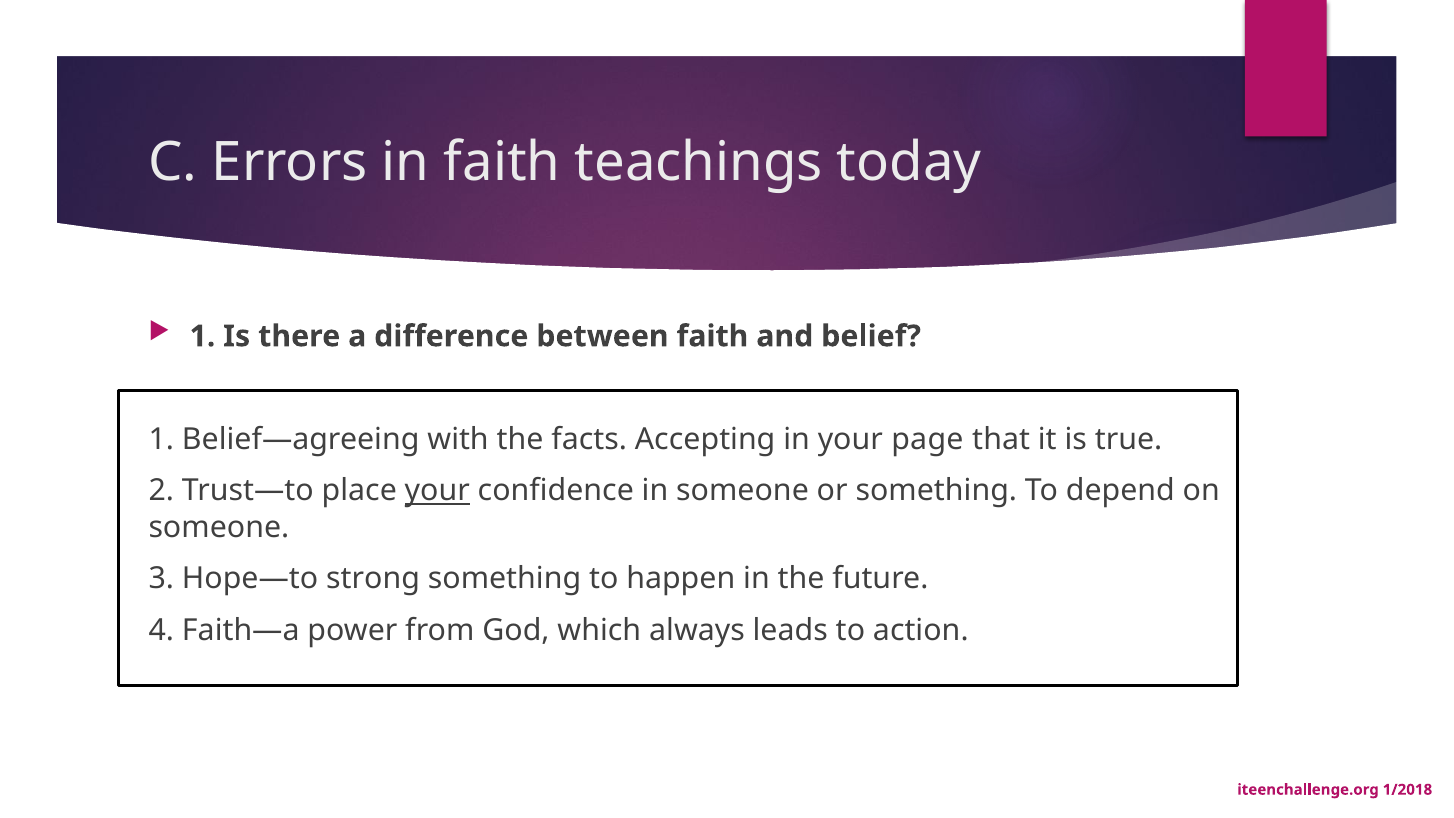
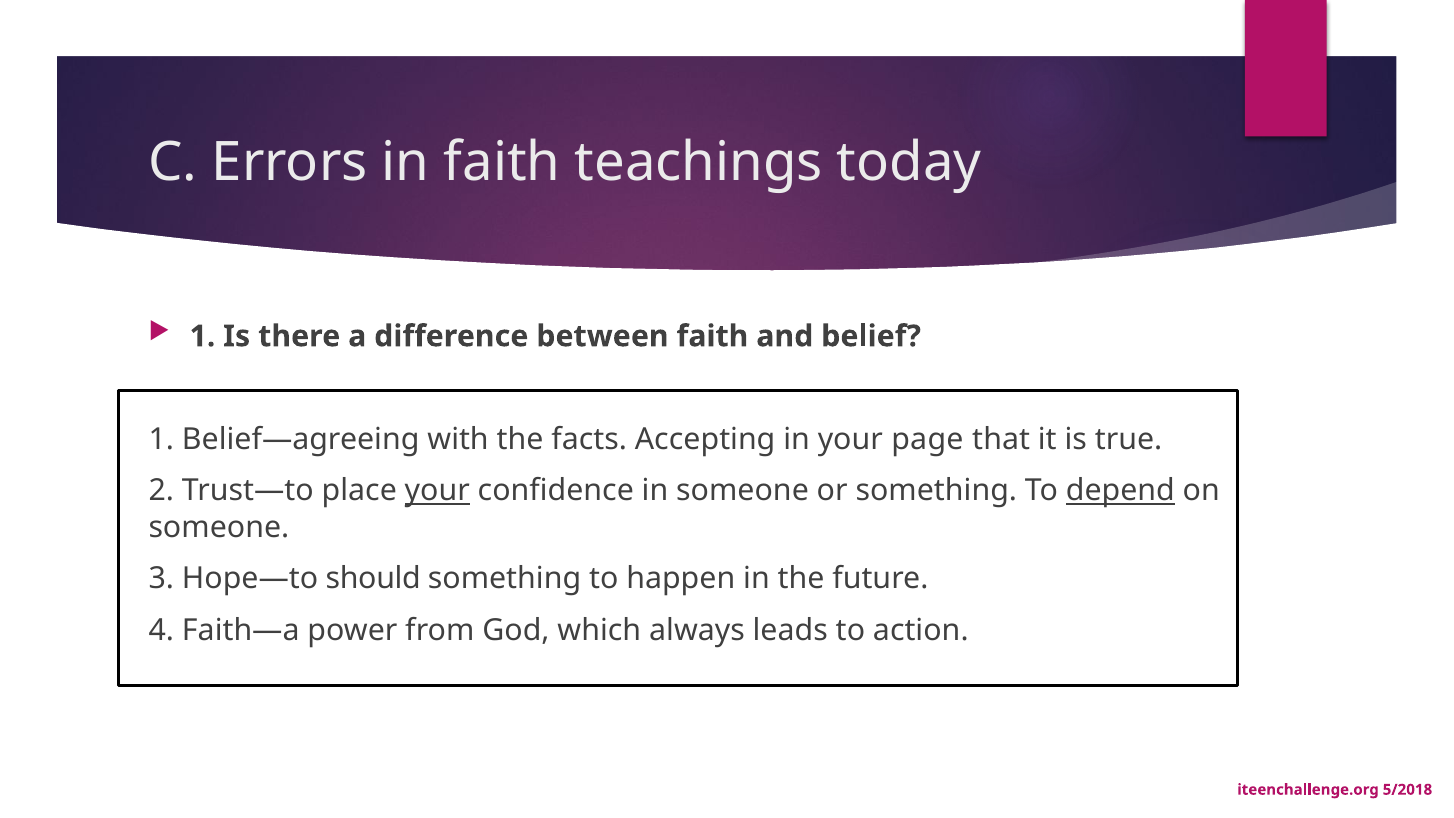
depend underline: none -> present (1120, 491)
strong: strong -> should (373, 579)
1/2018: 1/2018 -> 5/2018 (1407, 790)
